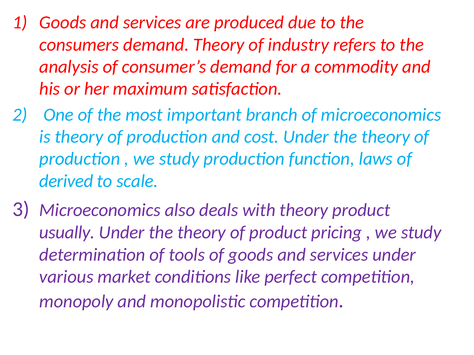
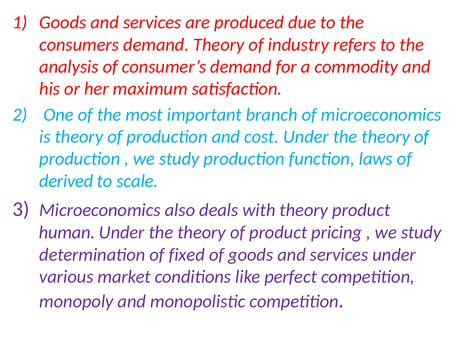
usually: usually -> human (67, 233)
tools: tools -> fixed (187, 255)
